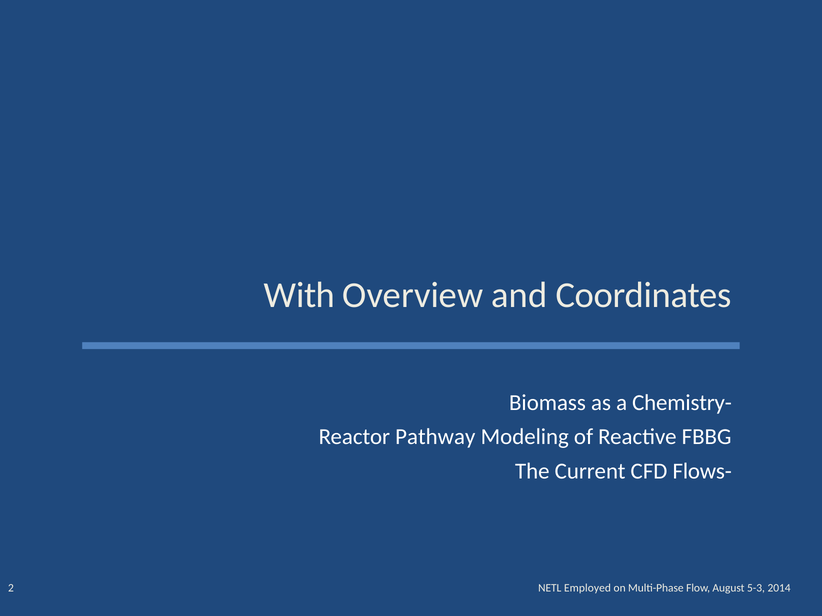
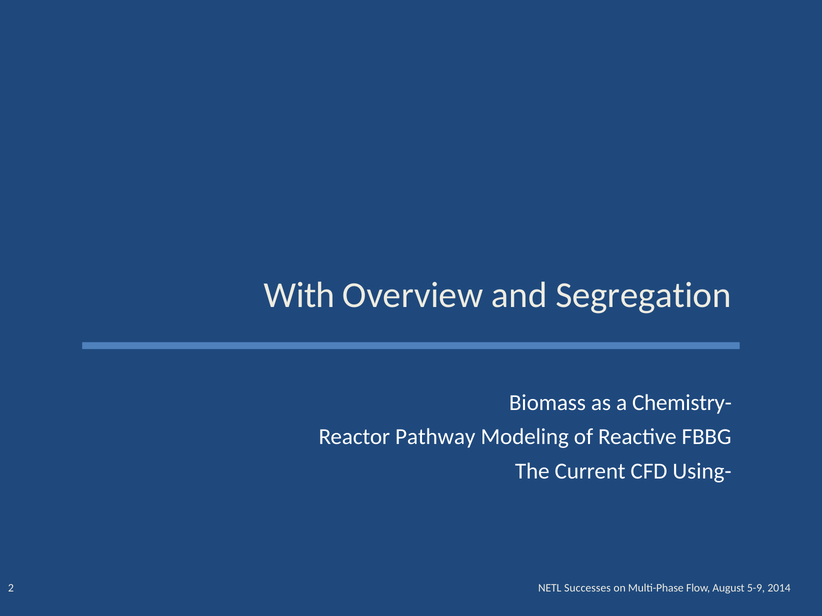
Coordinates: Coordinates -> Segregation (643, 296)
Flows-: Flows- -> Using- (702, 472)
Employed: Employed -> Successes (588, 588)
5-3: 5-3 -> 5-9 (756, 588)
